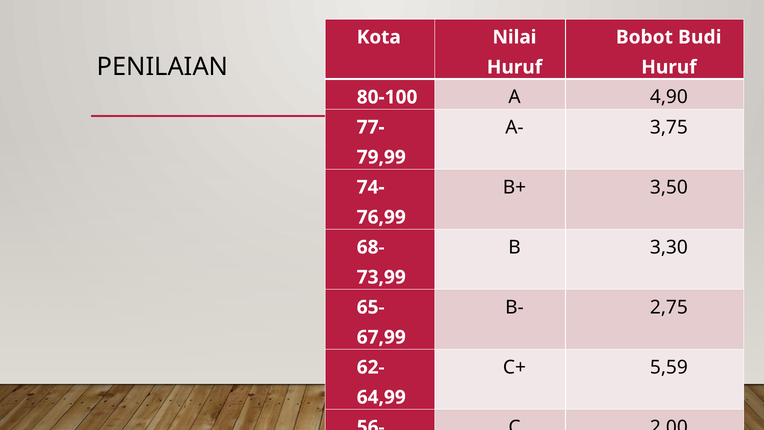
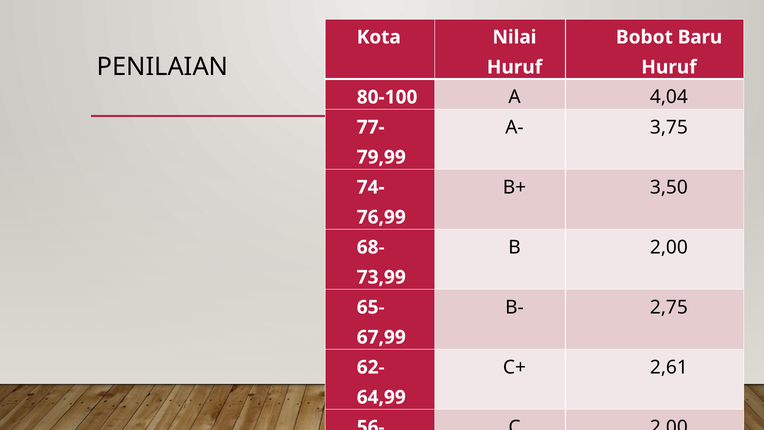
Budi: Budi -> Baru (700, 37)
4,90: 4,90 -> 4,04 (669, 97)
B 3,30: 3,30 -> 2,00 (669, 247)
5,59: 5,59 -> 2,61 (669, 367)
